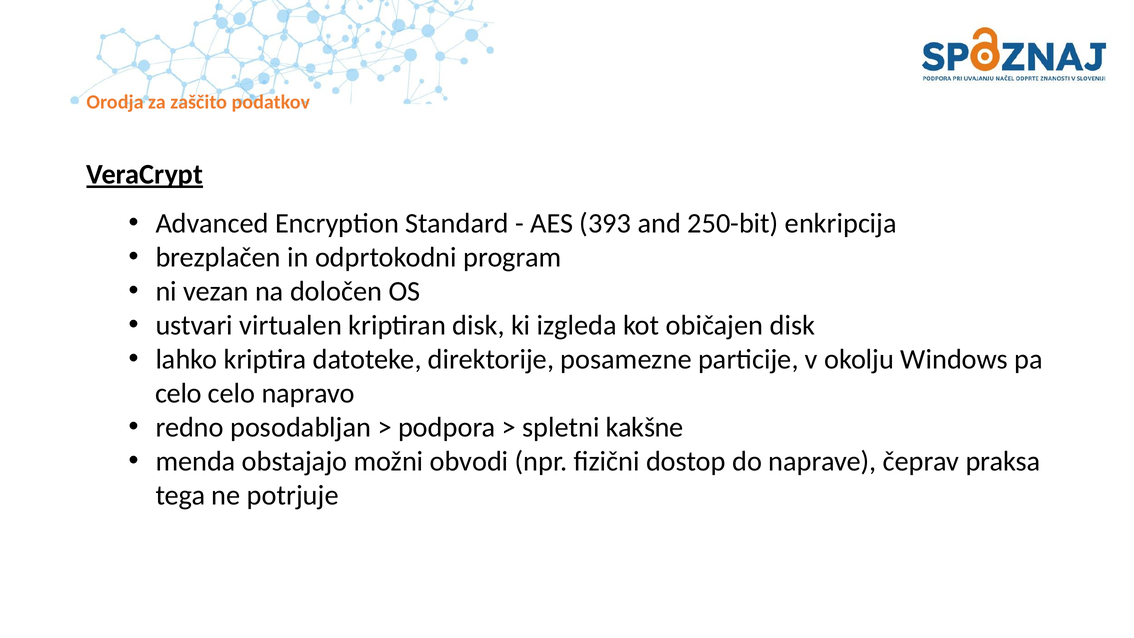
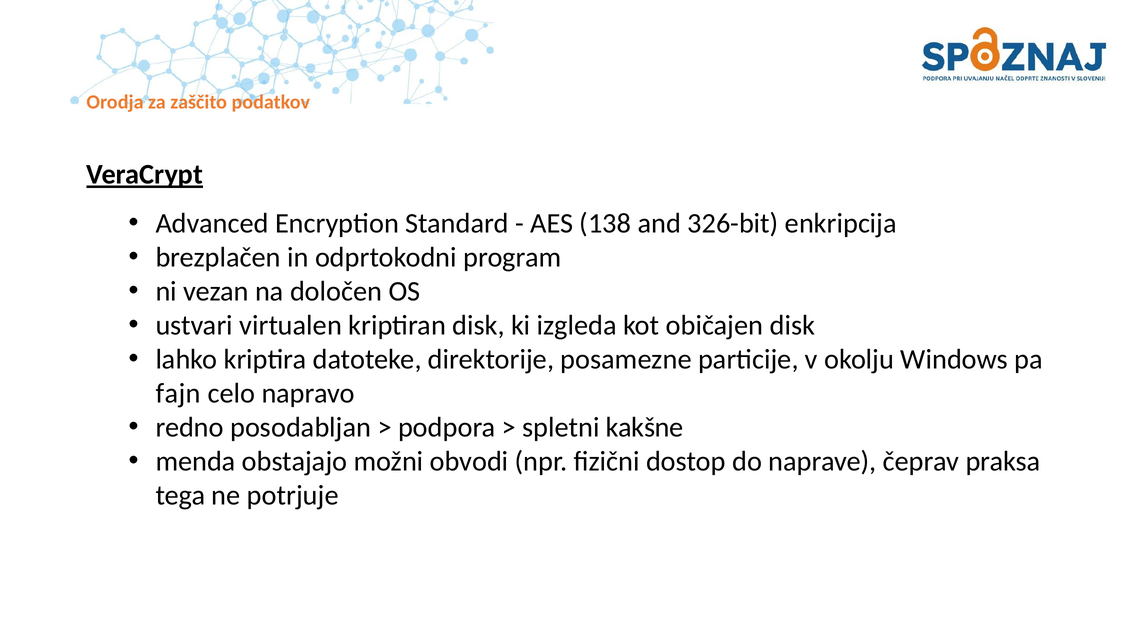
393: 393 -> 138 (605, 223)
250-bit: 250-bit -> 326-bit (733, 223)
celo: celo -> fajn (178, 393)
